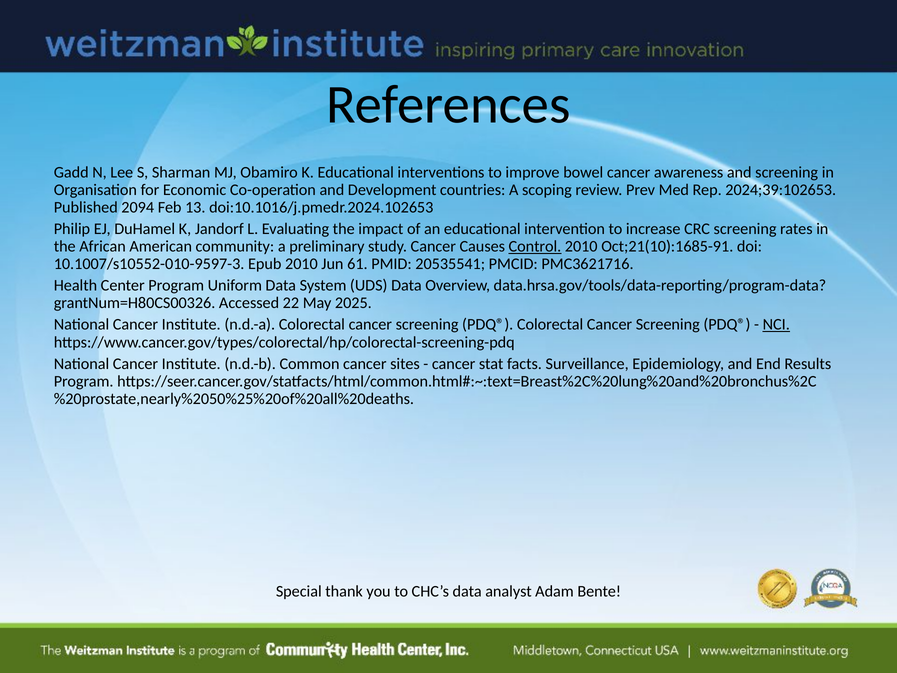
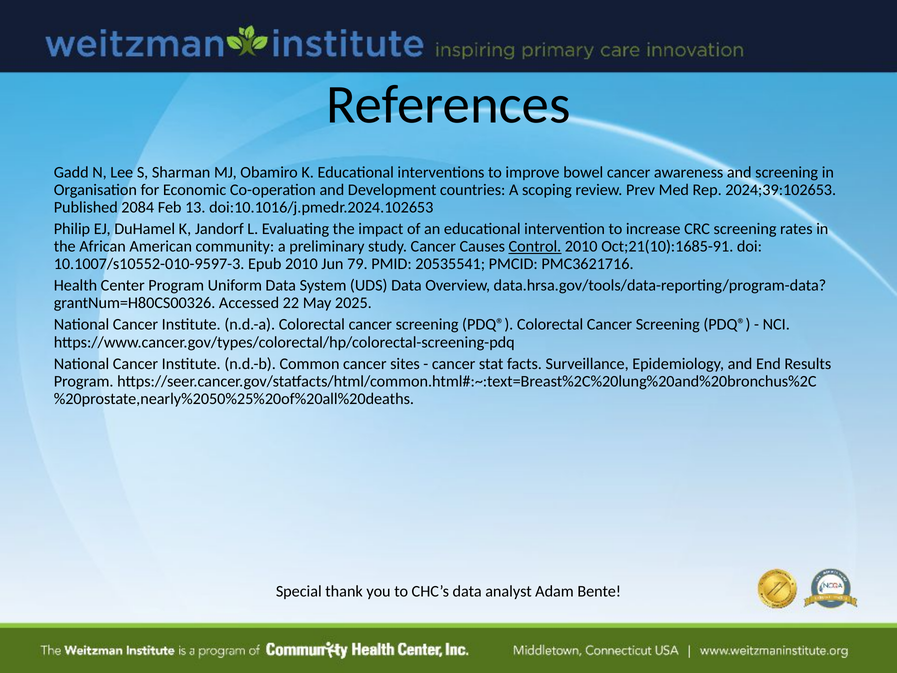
2094: 2094 -> 2084 (138, 207)
61: 61 -> 79 (357, 264)
NCI underline: present -> none (776, 325)
